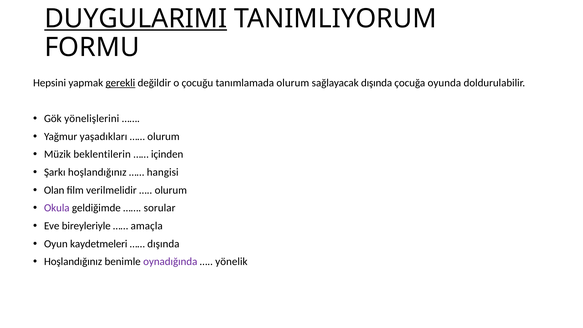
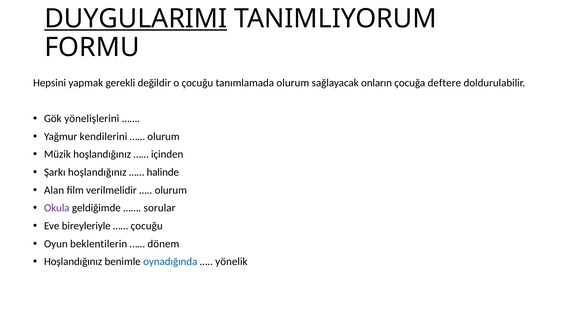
gerekli underline: present -> none (120, 83)
sağlayacak dışında: dışında -> onların (377, 83)
oyunda: oyunda -> deftere (444, 83)
yaşadıkları: yaşadıkları -> kendilerini (103, 136)
Müzik beklentilerin: beklentilerin -> hoşlandığınız (102, 154)
hangisi: hangisi -> halinde (163, 172)
Olan: Olan -> Alan (54, 190)
amaçla: amaçla -> çocuğu (147, 226)
kaydetmeleri: kaydetmeleri -> beklentilerin (99, 244)
dışında: dışında -> dönem (163, 244)
oynadığında colour: purple -> blue (170, 262)
